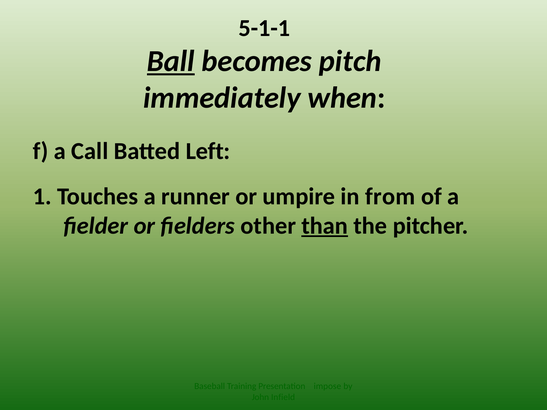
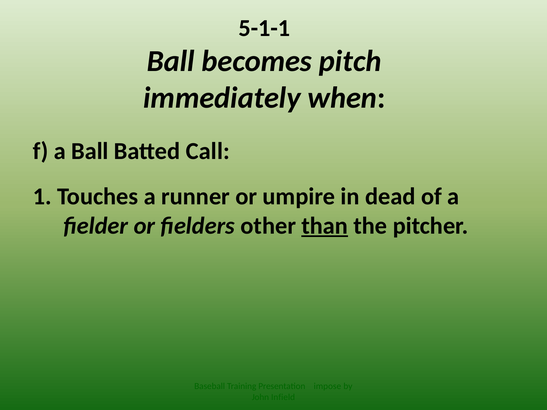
Ball underline: present -> none (171, 61)
a Call: Call -> Ball (90, 151)
Left: Left -> Call (208, 151)
from: from -> dead (390, 197)
